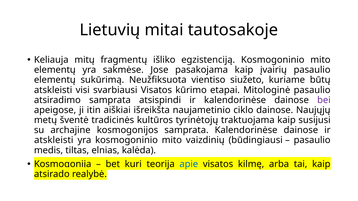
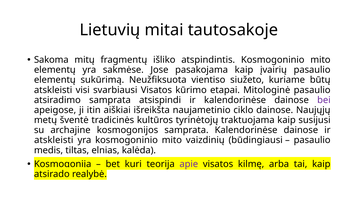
Keliauja: Keliauja -> Sakoma (51, 60)
egzistenciją: egzistenciją -> atspindintis (208, 60)
apie colour: blue -> purple (189, 164)
